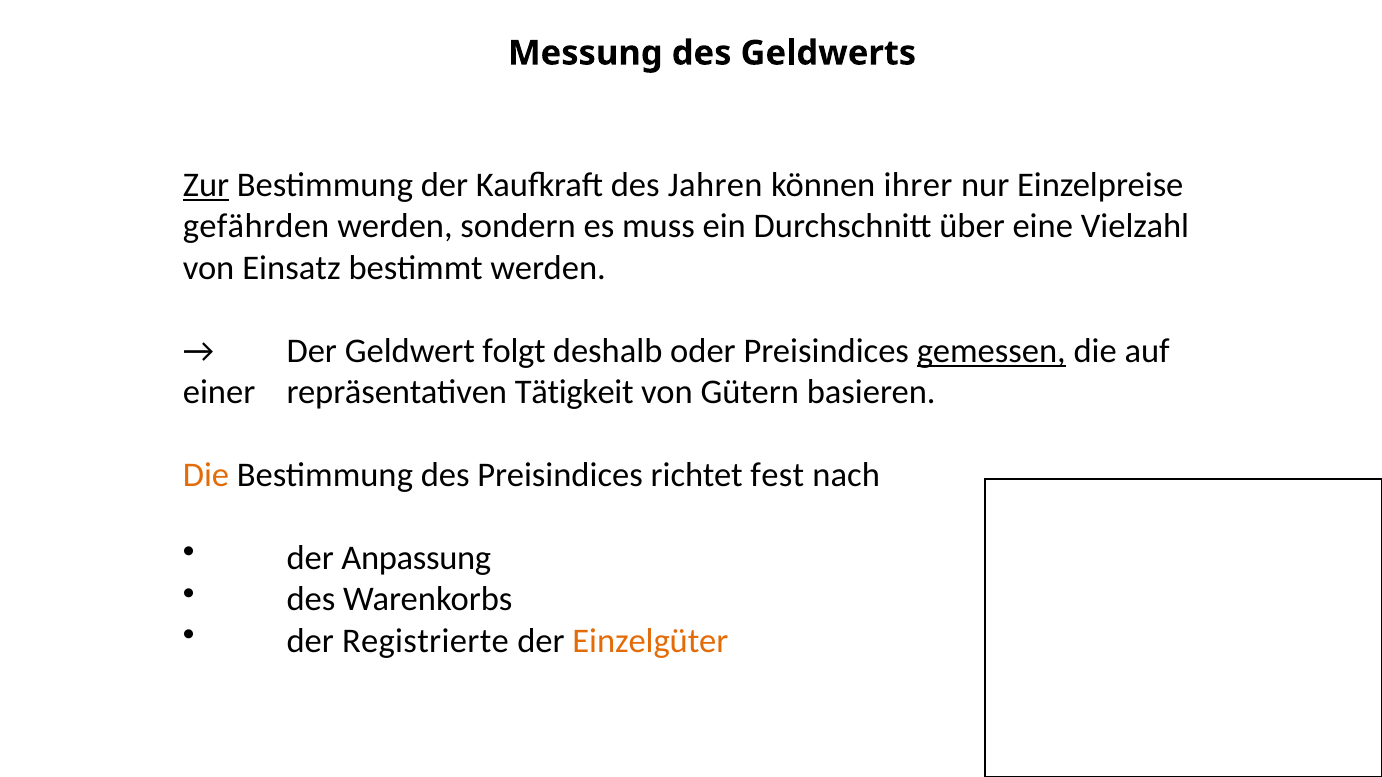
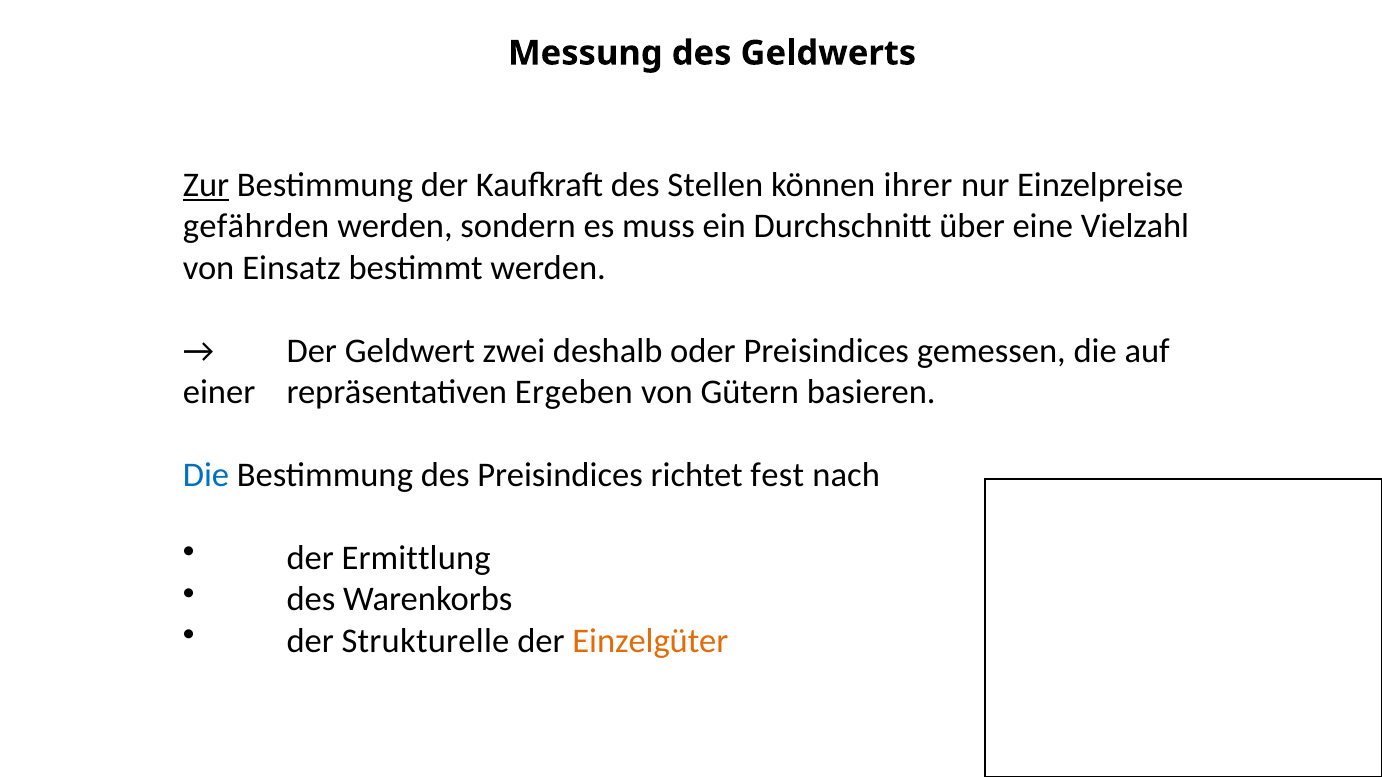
Jahren: Jahren -> Stellen (715, 185)
folgt: folgt -> zwei (514, 351)
gemessen underline: present -> none (991, 351)
Tätigkeit: Tätigkeit -> Ergeben (574, 392)
Die colour: orange -> blue (206, 475)
Anpassung: Anpassung -> Ermittlung (416, 558)
Registrierte: Registrierte -> Strukturelle (425, 641)
